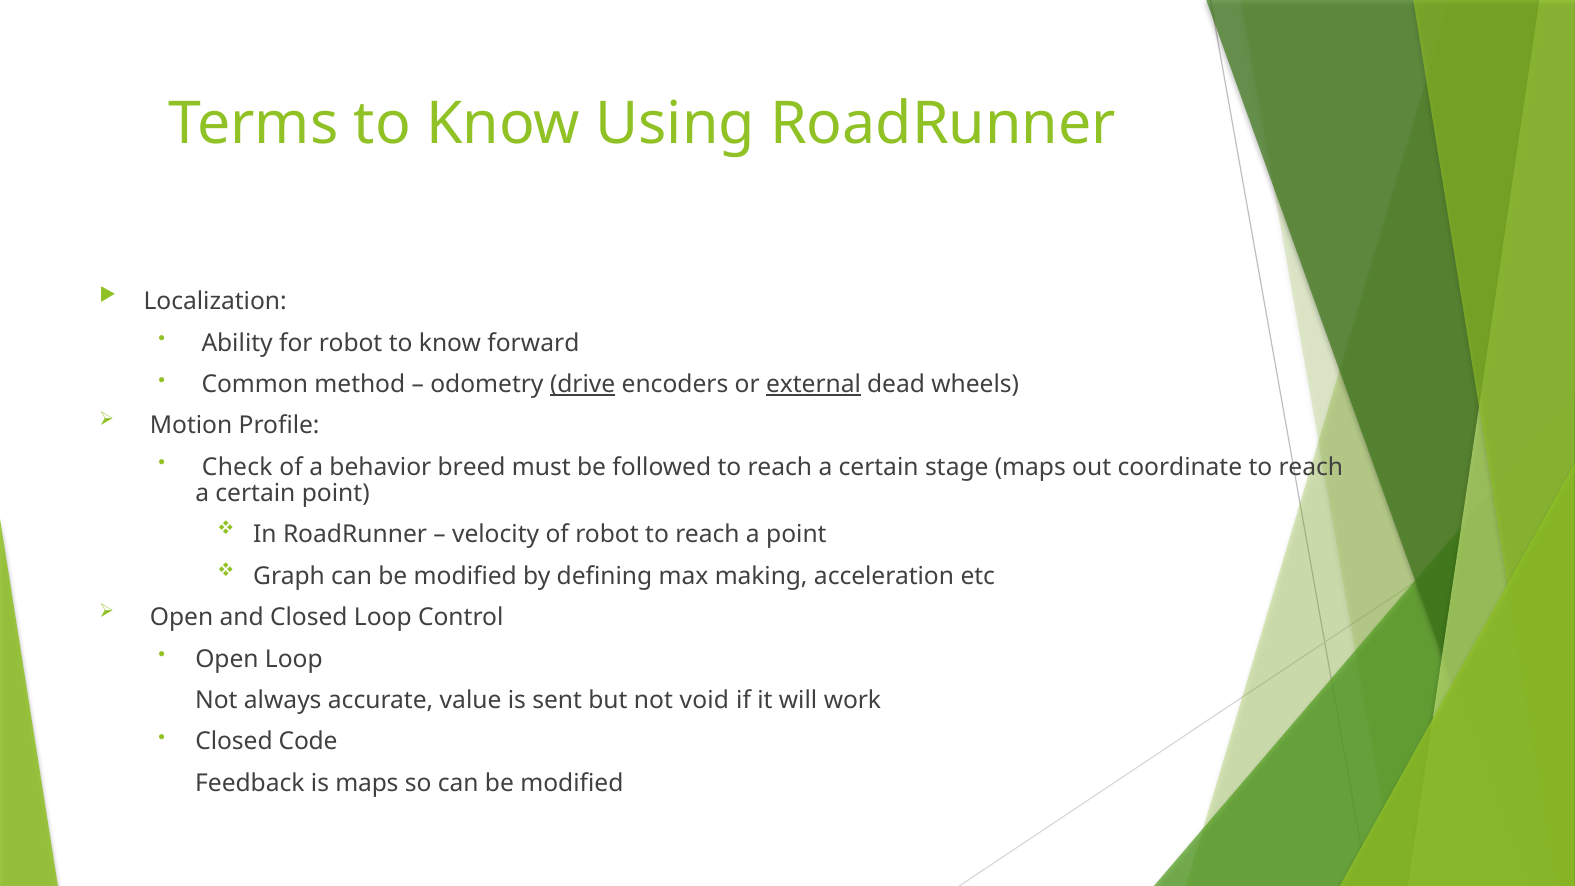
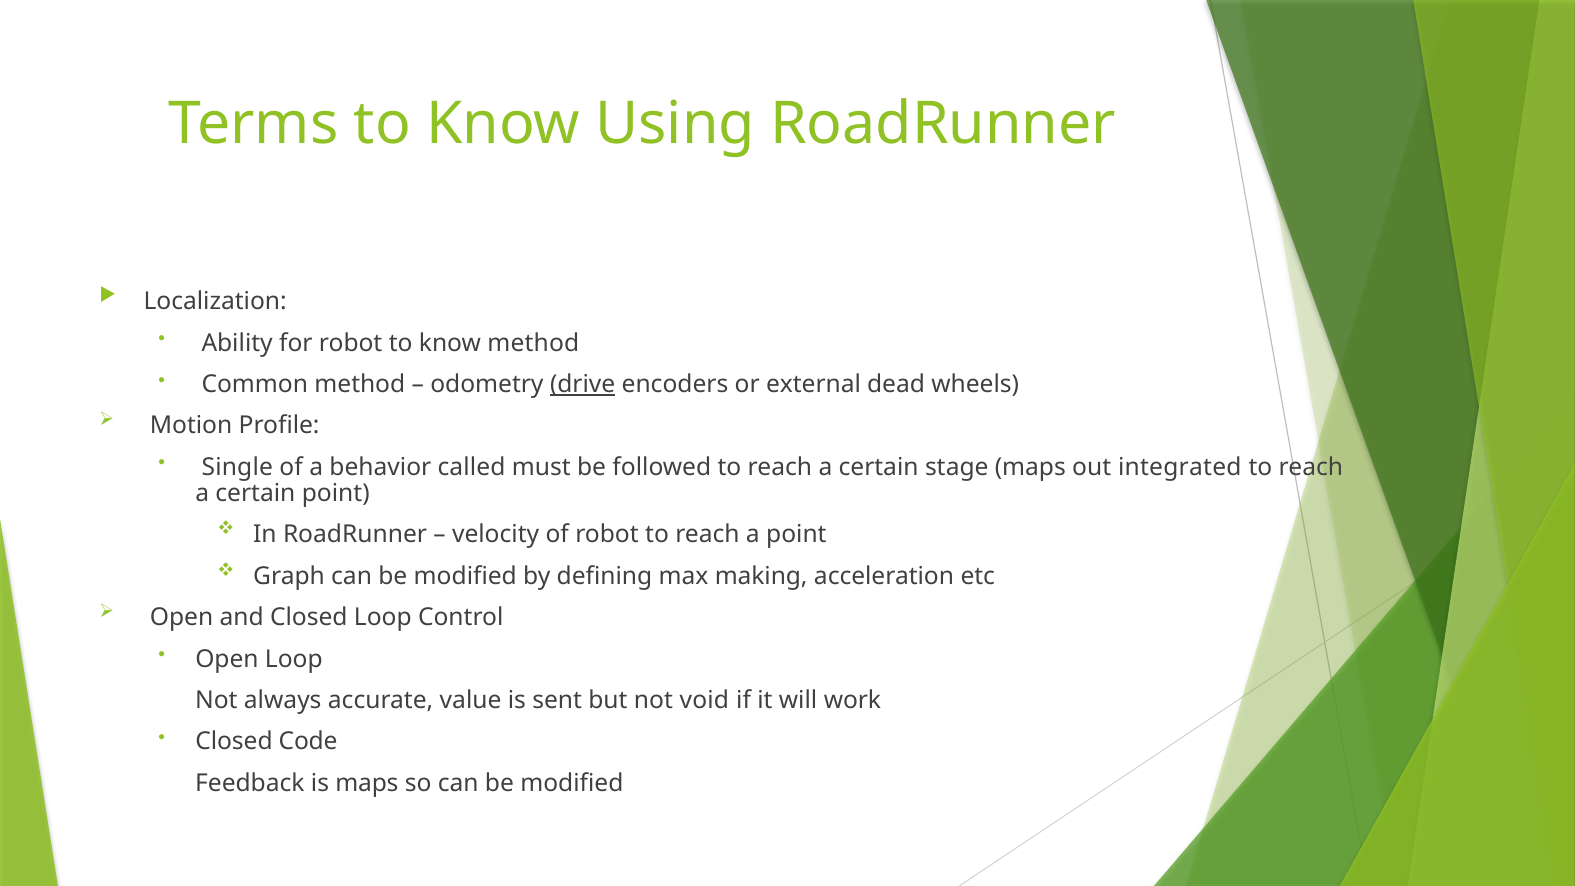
know forward: forward -> method (533, 343)
external underline: present -> none (813, 384)
Check: Check -> Single (237, 467)
breed: breed -> called (471, 467)
coordinate: coordinate -> integrated (1180, 467)
